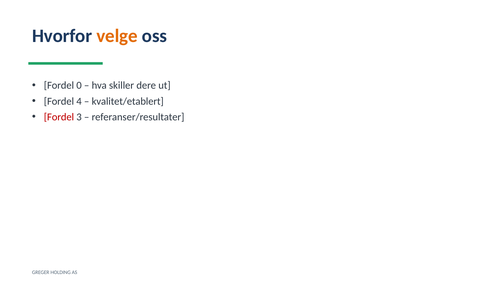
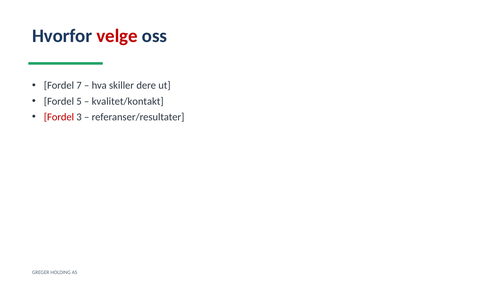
velge colour: orange -> red (117, 36)
0: 0 -> 7 (79, 85)
4: 4 -> 5 (79, 101)
kvalitet/etablert: kvalitet/etablert -> kvalitet/kontakt (128, 101)
